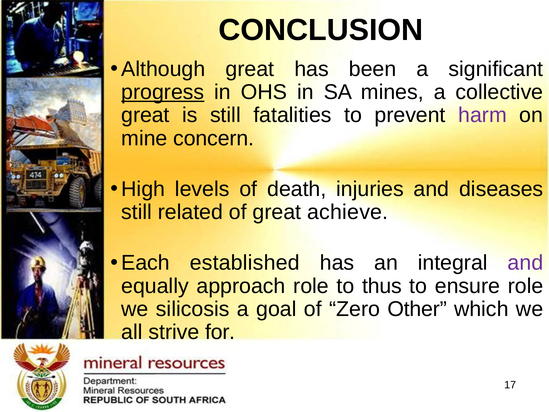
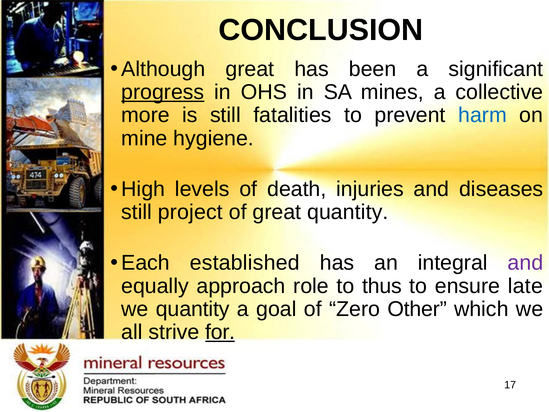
great: great -> more (145, 115)
harm colour: purple -> blue (483, 115)
concern: concern -> hygiene (214, 138)
related: related -> project (190, 212)
great achieve: achieve -> quantity (348, 212)
ensure role: role -> late (525, 286)
we silicosis: silicosis -> quantity (193, 309)
for underline: none -> present (220, 332)
